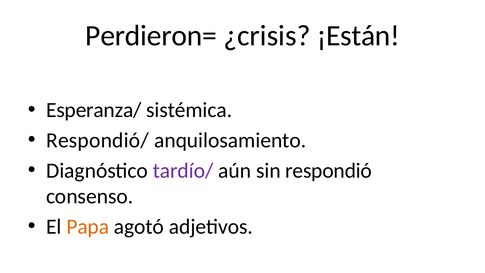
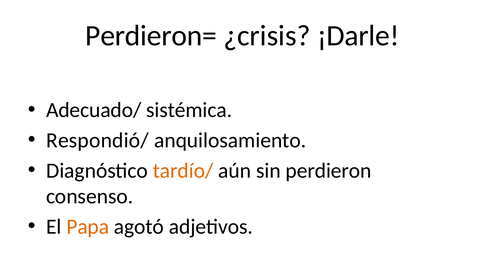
¡Están: ¡Están -> ¡Darle (358, 36)
Esperanza/: Esperanza/ -> Adecuado/ (94, 110)
tardío/ colour: purple -> orange (183, 170)
respondió: respondió -> perdieron (329, 170)
